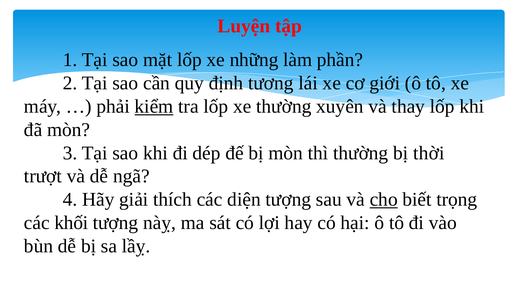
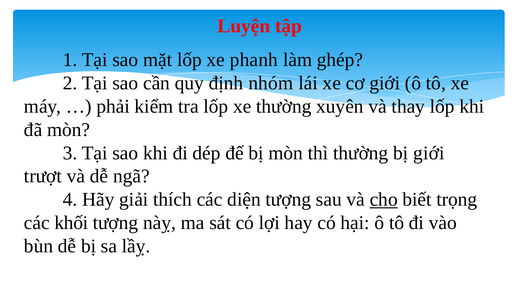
những: những -> phanh (254, 60)
phần: phần -> ghép (340, 60)
tương: tương -> nhóm (271, 83)
kiểm underline: present -> none (154, 106)
bị thời: thời -> giới (429, 153)
